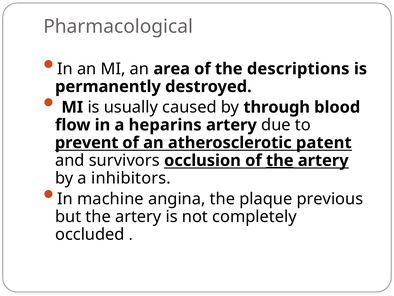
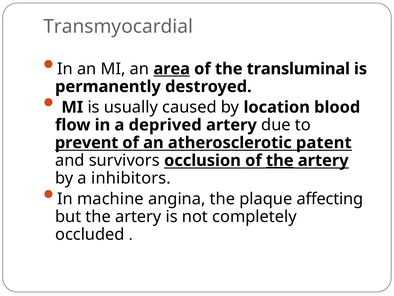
Pharmacological: Pharmacological -> Transmyocardial (118, 27)
area underline: none -> present (172, 69)
descriptions: descriptions -> transluminal (298, 69)
through: through -> location (277, 107)
heparins: heparins -> deprived (165, 125)
previous: previous -> affecting (330, 199)
